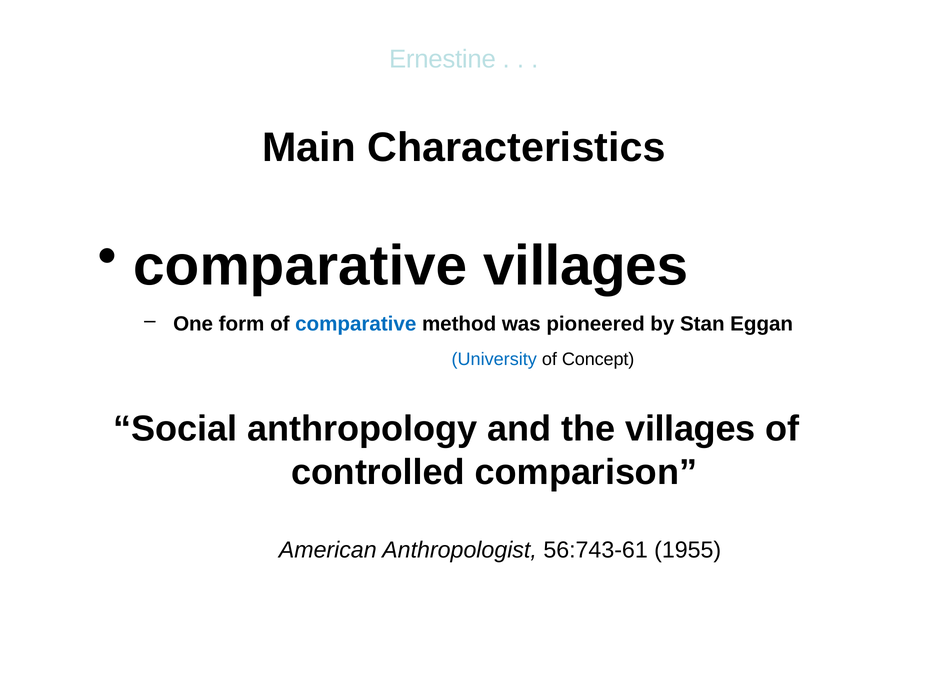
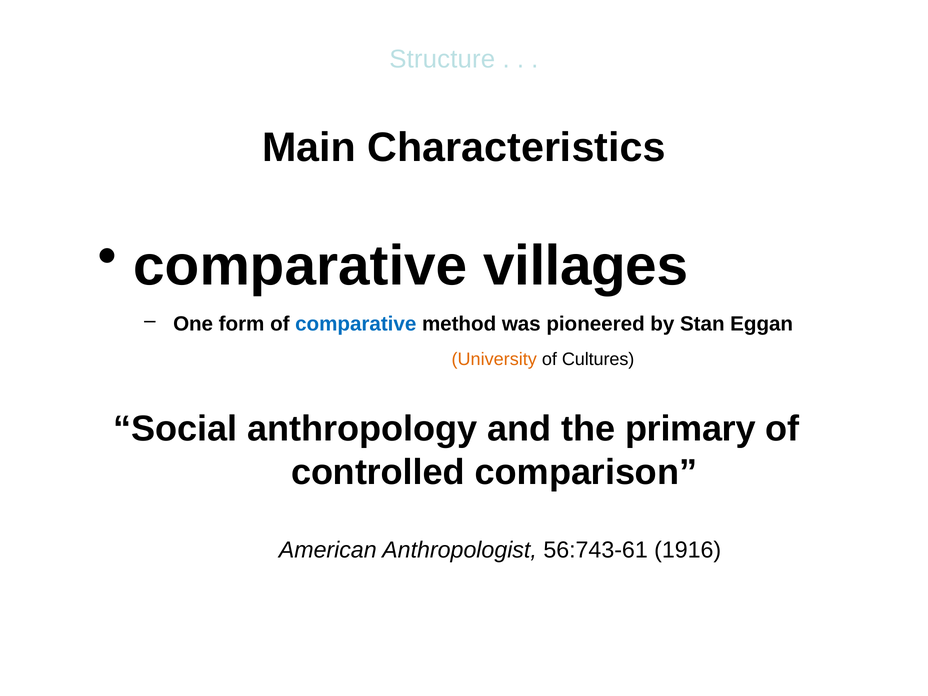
Ernestine: Ernestine -> Structure (442, 59)
University colour: blue -> orange (494, 359)
Concept: Concept -> Cultures (598, 359)
the villages: villages -> primary (690, 429)
1955: 1955 -> 1916 (688, 550)
